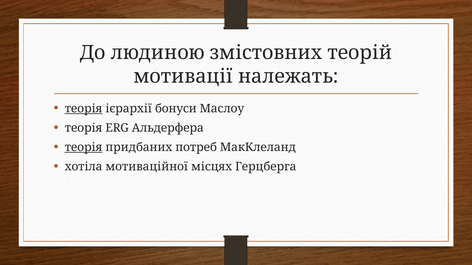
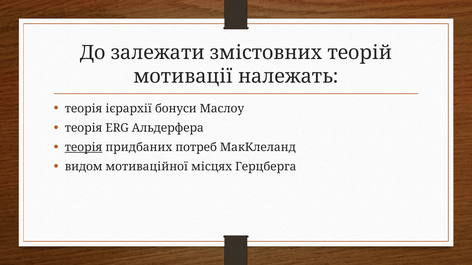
людиною: людиною -> залежати (158, 53)
теорія underline: present -> none (84, 109)
хотіла: хотіла -> видом (84, 167)
